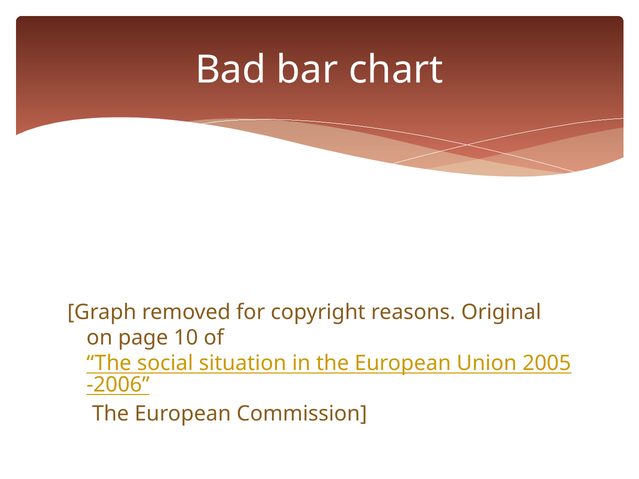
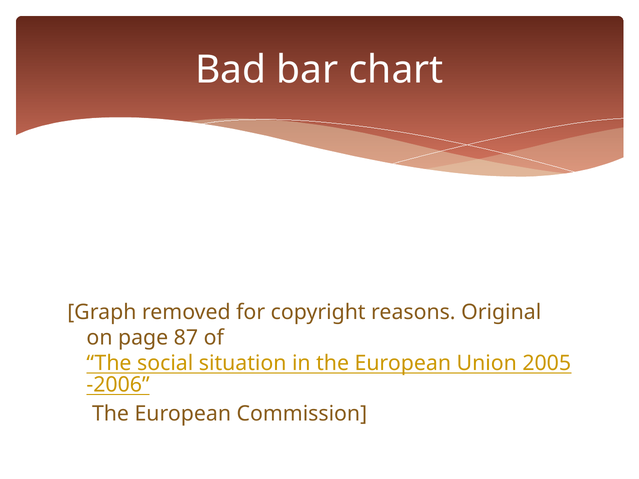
10: 10 -> 87 (186, 338)
